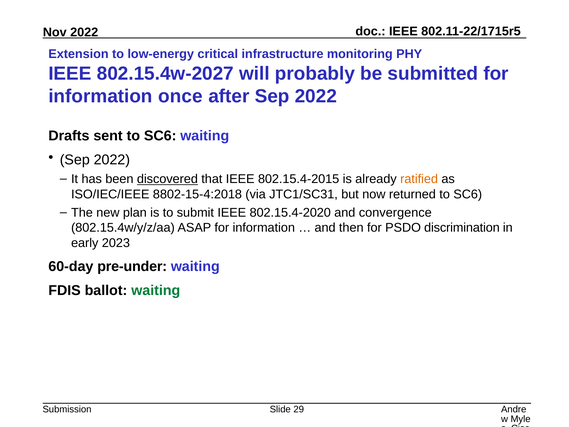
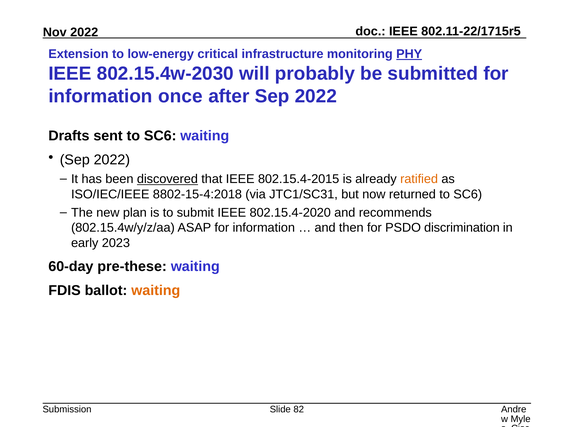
PHY underline: none -> present (409, 54)
802.15.4w-2027: 802.15.4w-2027 -> 802.15.4w-2030 (165, 73)
convergence: convergence -> recommends (395, 213)
pre-under: pre-under -> pre-these (132, 266)
waiting colour: green -> orange (156, 290)
29: 29 -> 82 (299, 409)
